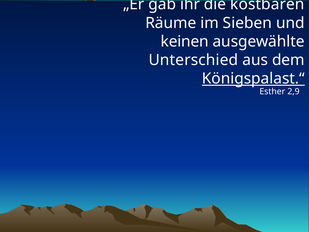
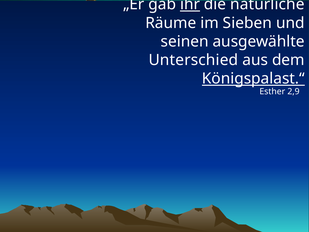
ihr underline: none -> present (190, 4)
kostbaren: kostbaren -> natürliche (267, 4)
keinen: keinen -> seinen (185, 41)
